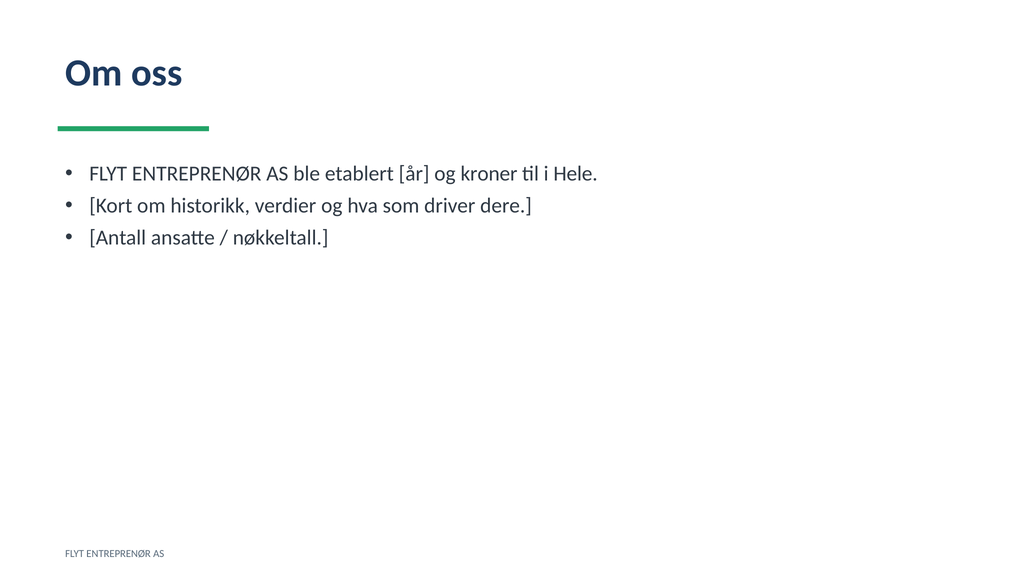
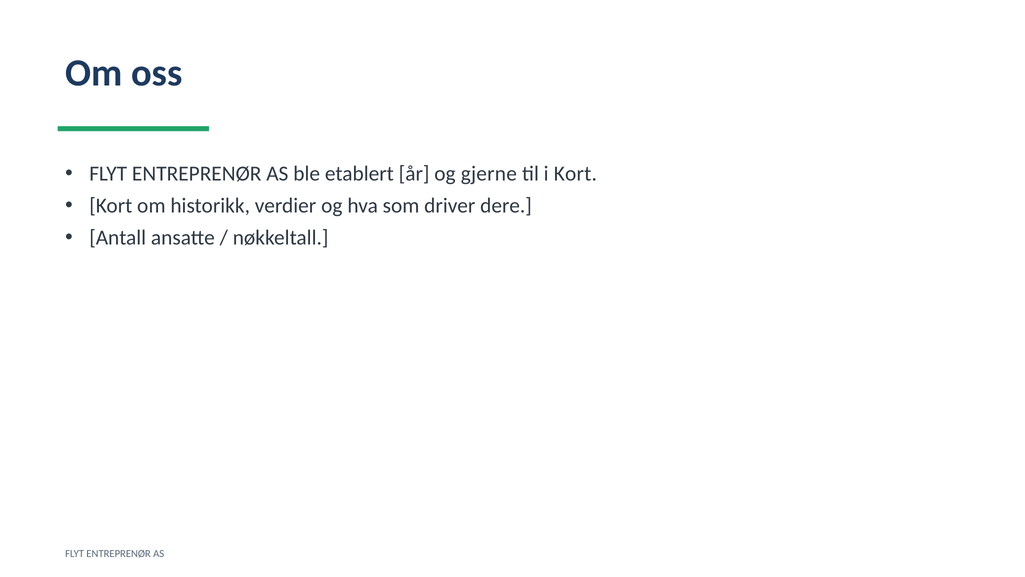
kroner: kroner -> gjerne (489, 174)
i Hele: Hele -> Kort (575, 174)
